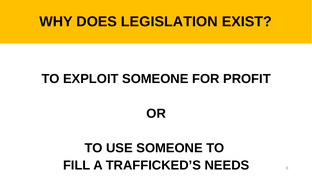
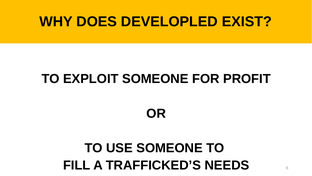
LEGISLATION: LEGISLATION -> DEVELOPLED (169, 22)
